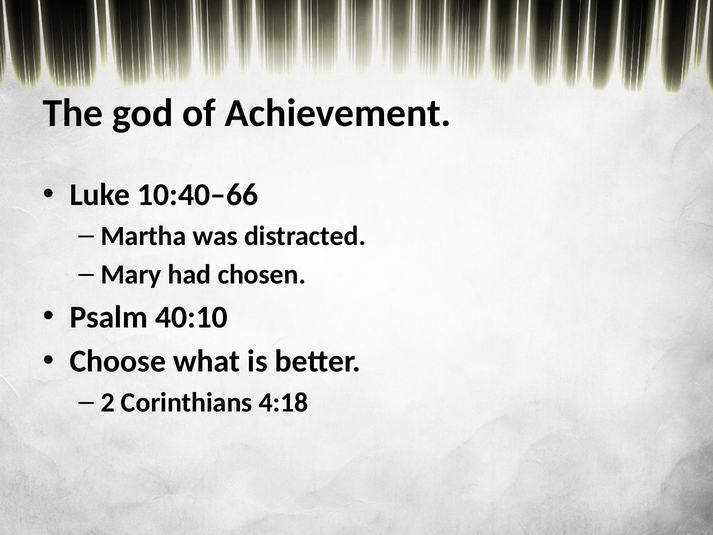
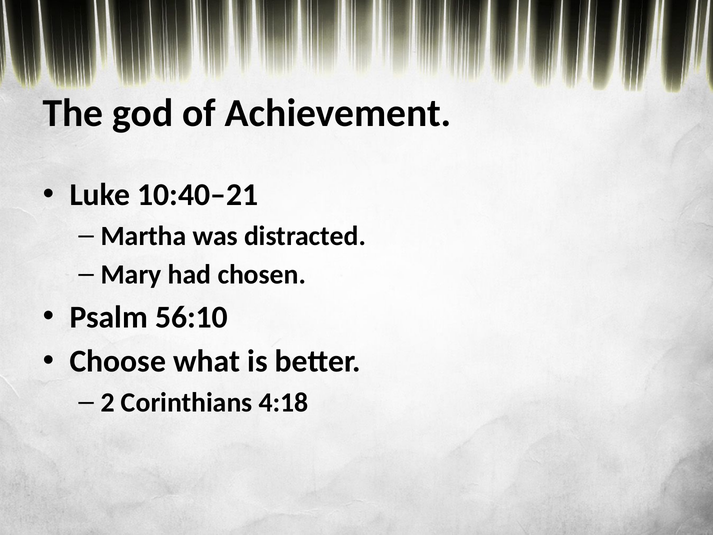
10:40–66: 10:40–66 -> 10:40–21 (198, 195)
40:10: 40:10 -> 56:10 (191, 317)
